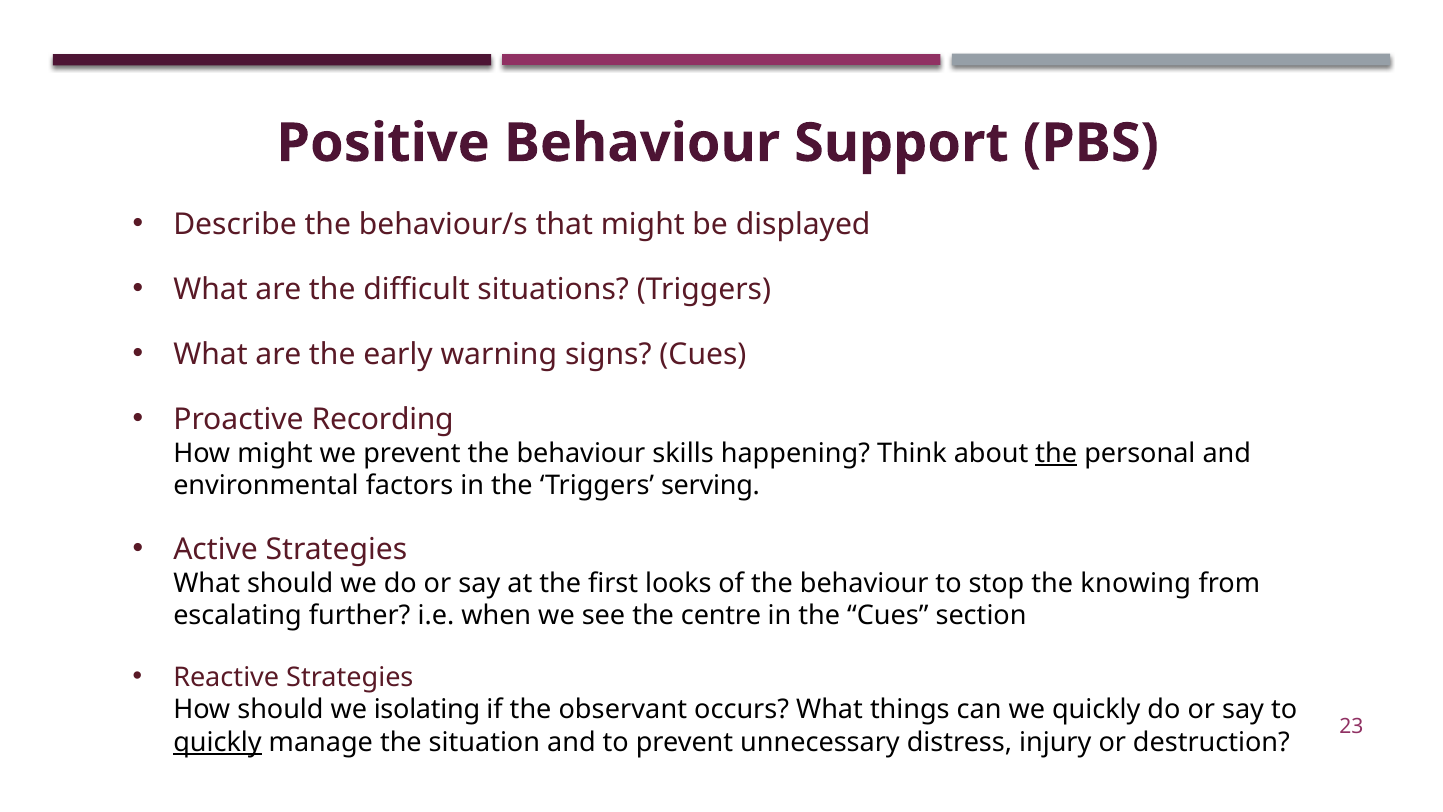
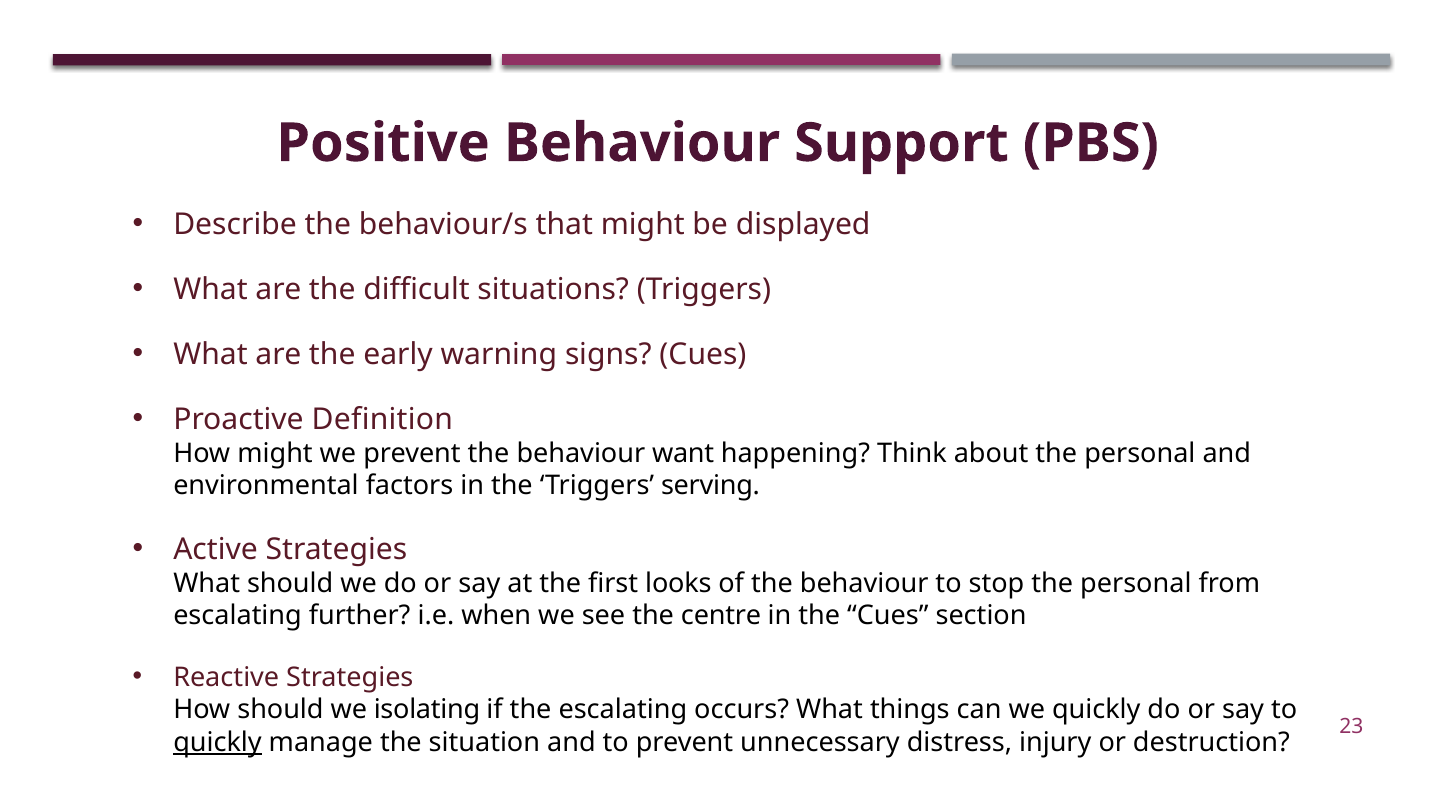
Recording: Recording -> Definition (382, 419)
skills: skills -> want (683, 453)
the underline: present -> none (1056, 453)
stop the knowing: knowing -> personal (1136, 583)
the observant: observant -> escalating (623, 709)
